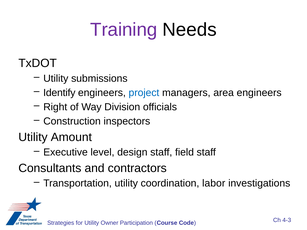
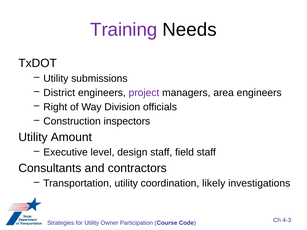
Identify: Identify -> District (59, 93)
project colour: blue -> purple (144, 93)
labor: labor -> likely (214, 184)
